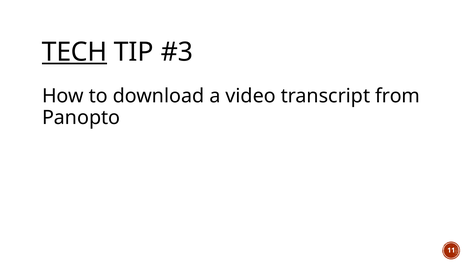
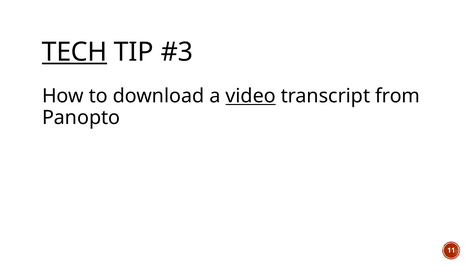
video underline: none -> present (251, 96)
